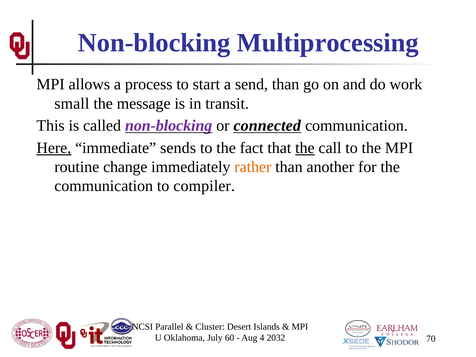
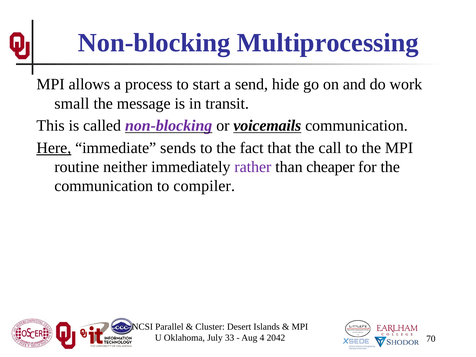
send than: than -> hide (286, 84)
connected: connected -> voicemails (267, 126)
the underline: present -> none (305, 148)
change: change -> neither (125, 167)
rather colour: orange -> purple (253, 167)
another: another -> cheaper (330, 167)
60: 60 -> 33 (230, 338)
2032: 2032 -> 2042 (276, 338)
